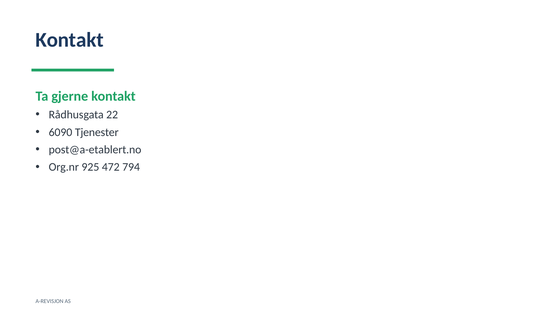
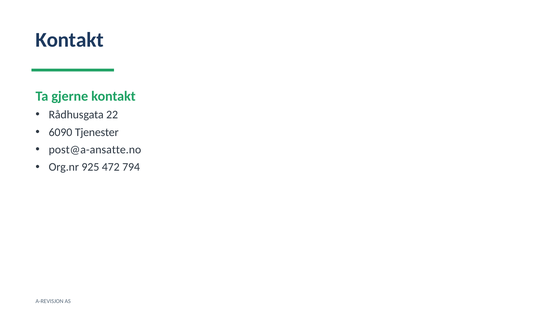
post@a-etablert.no: post@a-etablert.no -> post@a-ansatte.no (95, 150)
